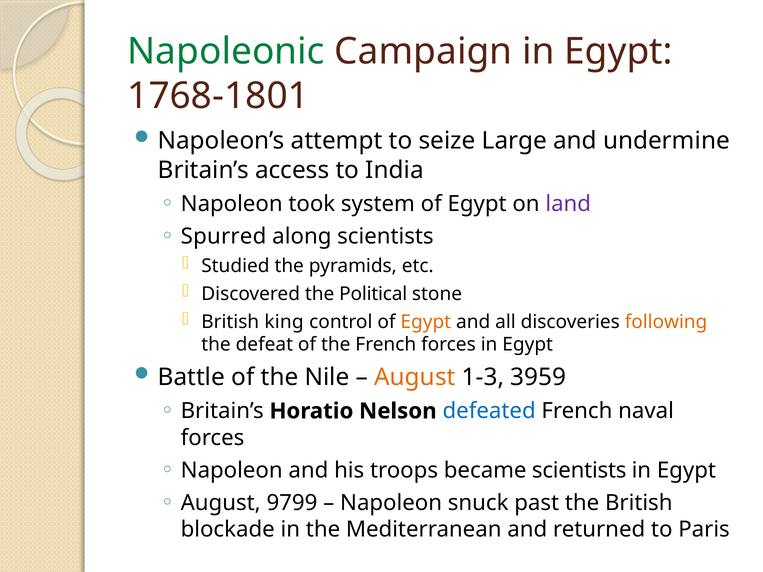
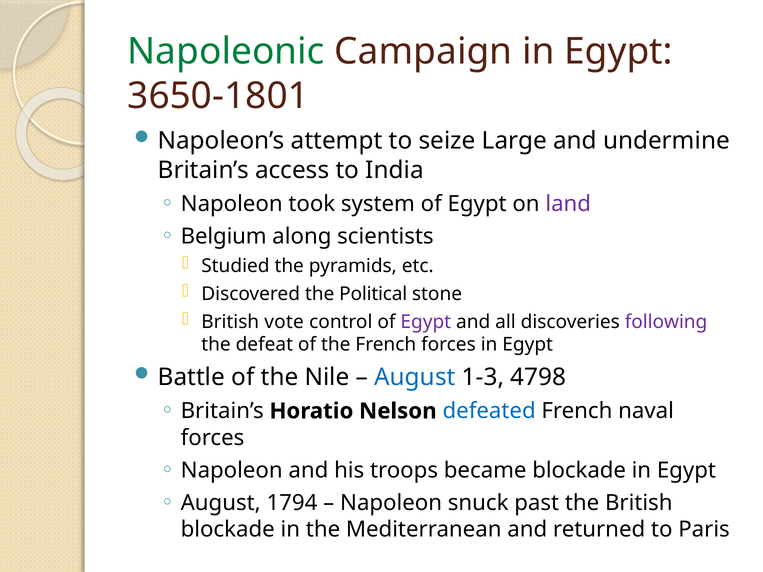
1768-1801: 1768-1801 -> 3650-1801 (218, 96)
Spurred: Spurred -> Belgium (224, 236)
king: king -> vote (284, 322)
Egypt colour: orange -> purple (426, 322)
following colour: orange -> purple (666, 322)
August colour: orange -> blue (415, 378)
3959: 3959 -> 4798 (538, 378)
became scientists: scientists -> blockade (579, 470)
9799: 9799 -> 1794 (292, 503)
